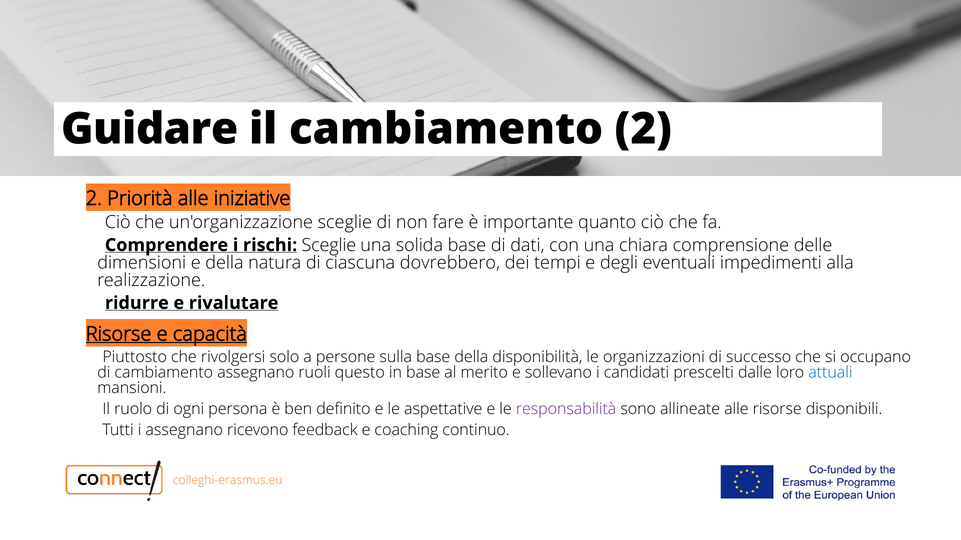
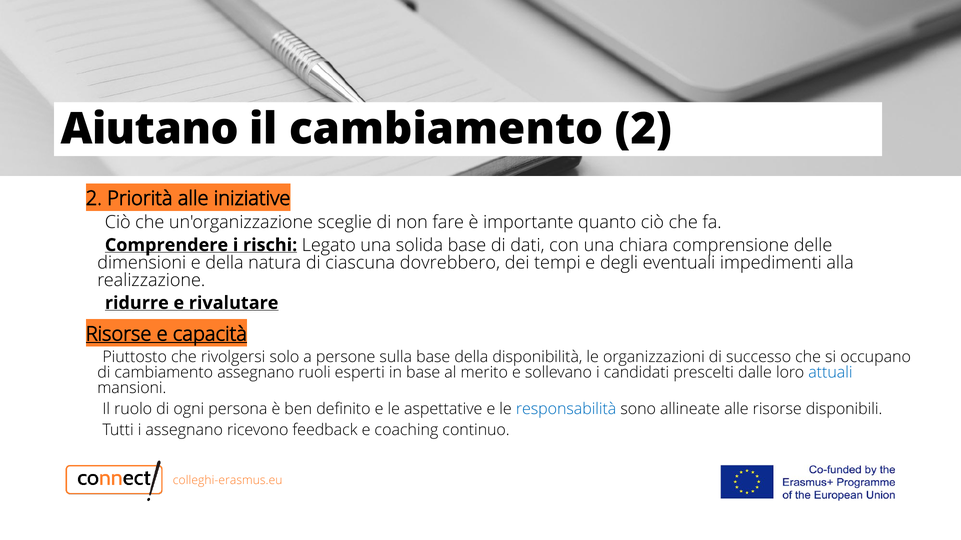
Guidare: Guidare -> Aiutano (150, 129)
rischi Sceglie: Sceglie -> Legato (329, 245)
questo: questo -> esperti (360, 373)
responsabilità colour: purple -> blue (566, 409)
